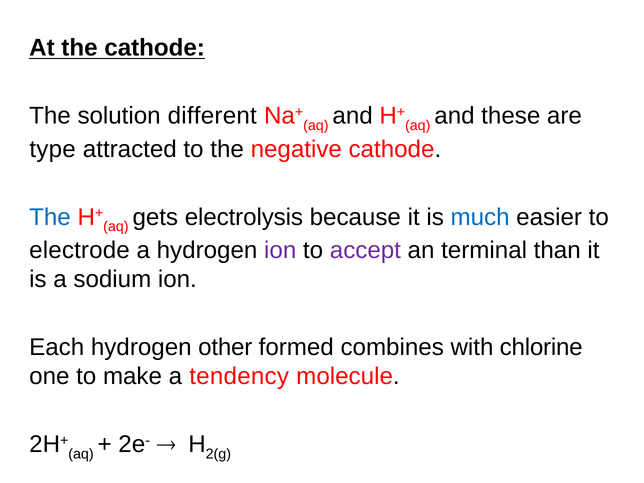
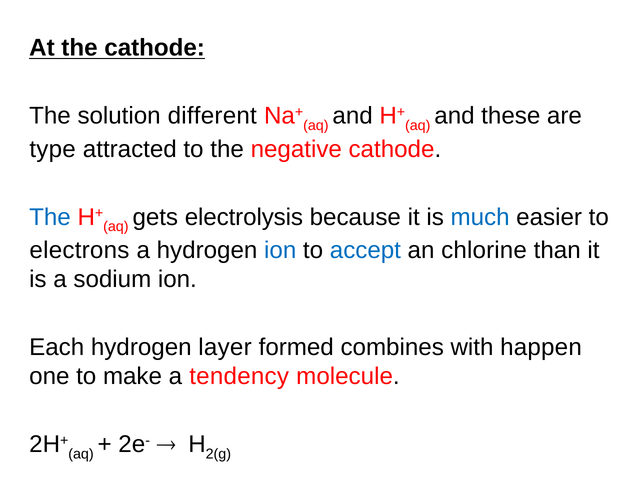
electrode: electrode -> electrons (79, 250)
ion colour: purple -> blue (280, 250)
accept colour: purple -> blue (365, 250)
terminal: terminal -> chlorine (484, 250)
other: other -> layer (225, 347)
chlorine: chlorine -> happen (541, 347)
